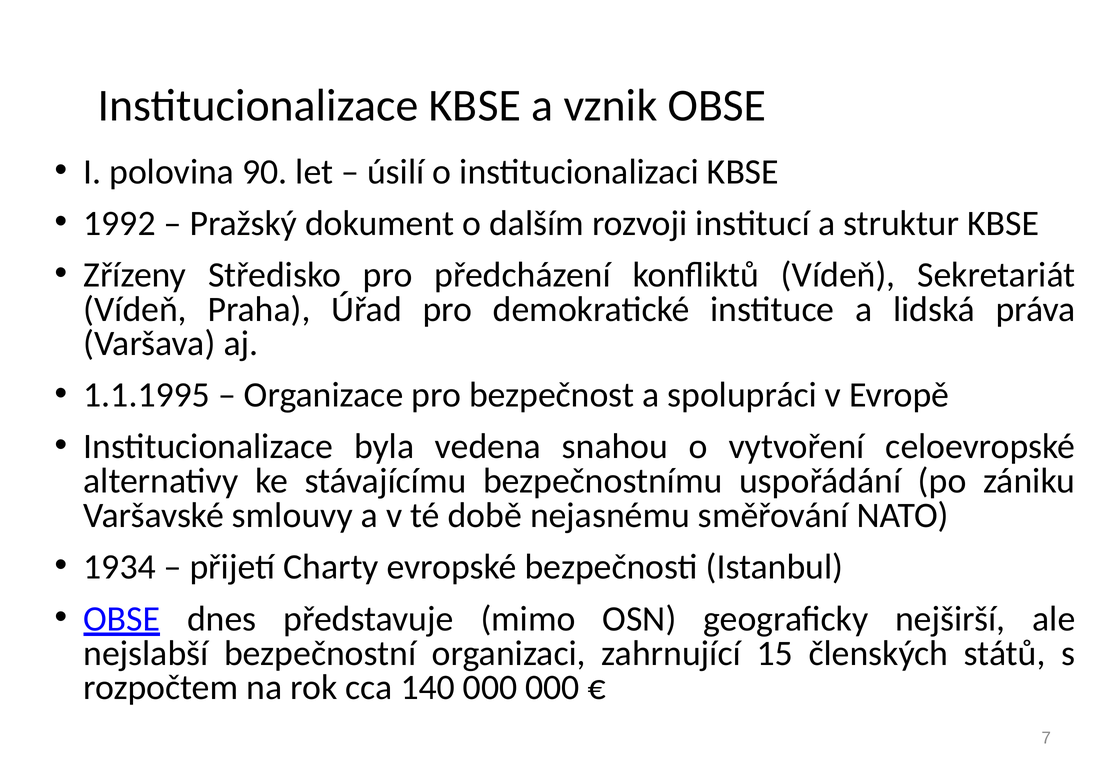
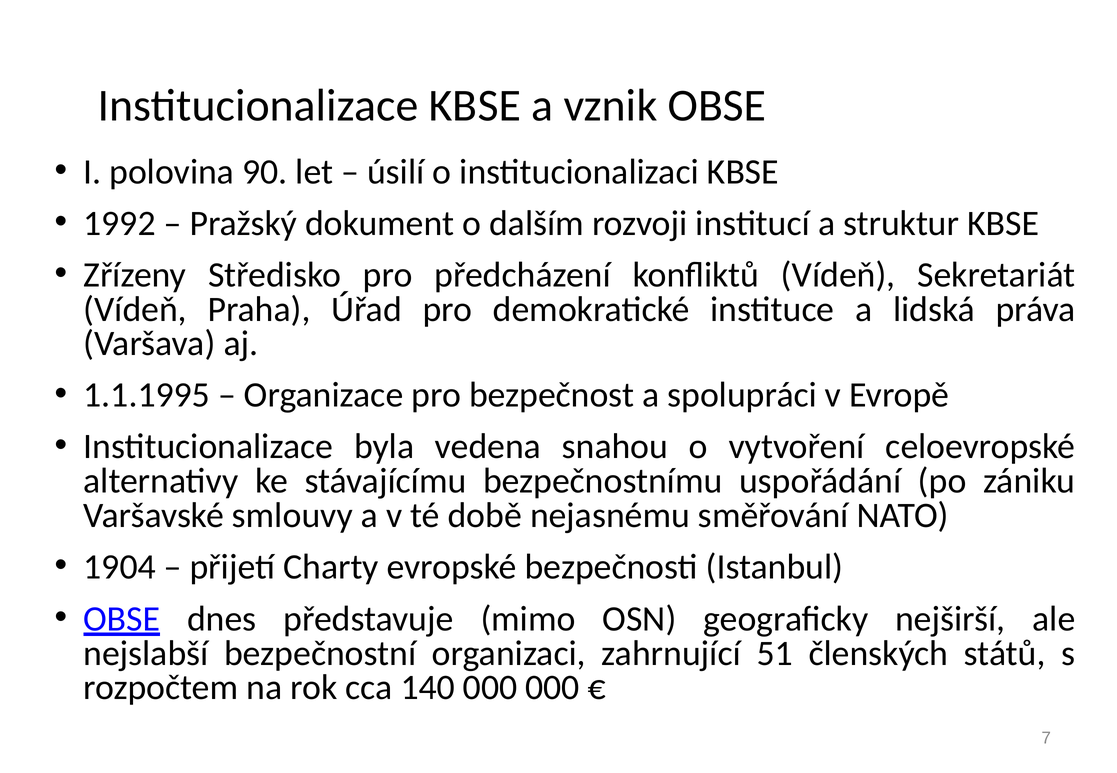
1934: 1934 -> 1904 (120, 567)
15: 15 -> 51 (775, 654)
